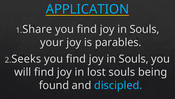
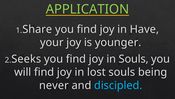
APPLICATION colour: light blue -> light green (87, 9)
Souls: Souls -> Have (144, 29)
parables: parables -> younger (118, 42)
found: found -> never (54, 85)
